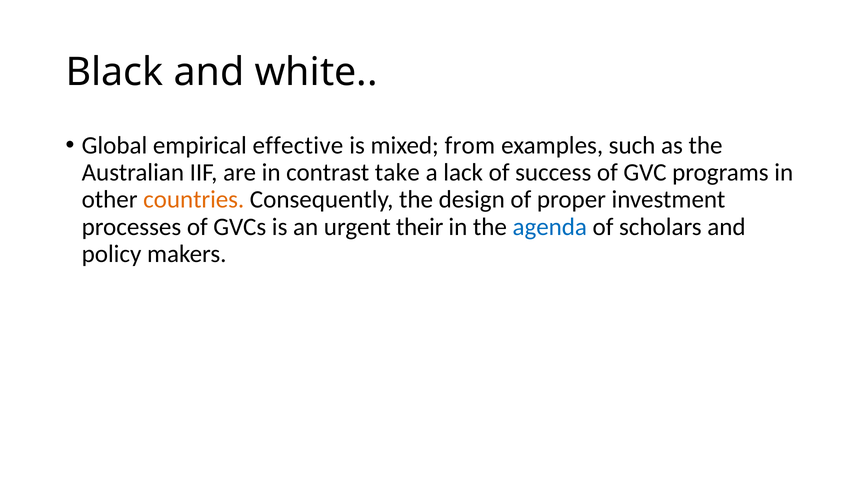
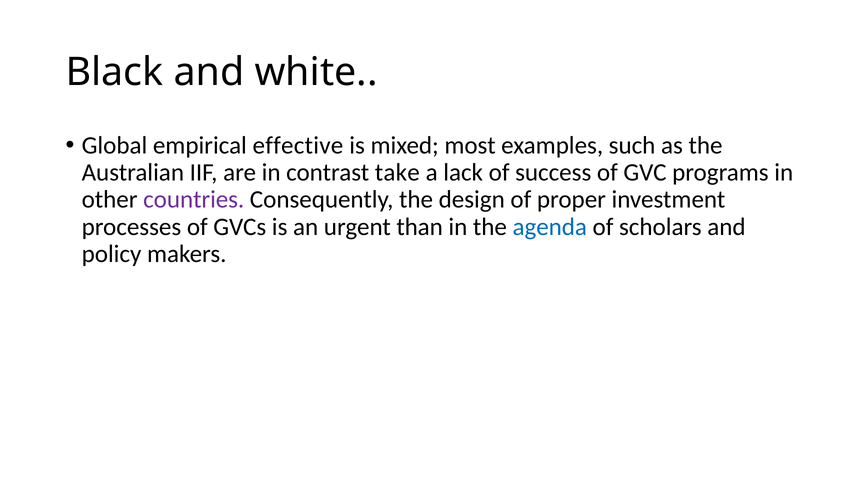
from: from -> most (470, 145)
countries colour: orange -> purple (194, 200)
their: their -> than (420, 227)
